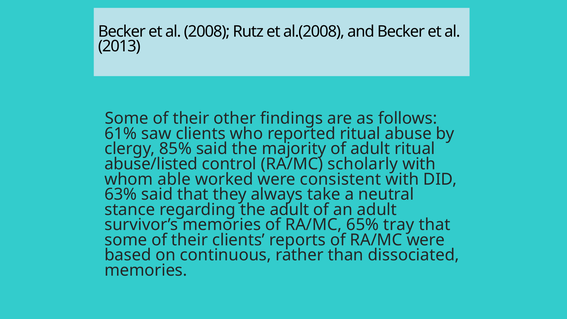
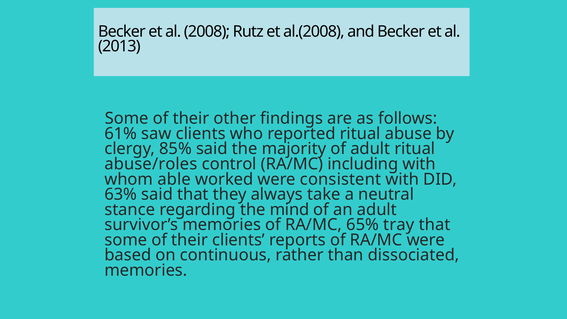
abuse/listed: abuse/listed -> abuse/roles (151, 164)
scholarly: scholarly -> including (363, 164)
the adult: adult -> mind (289, 210)
